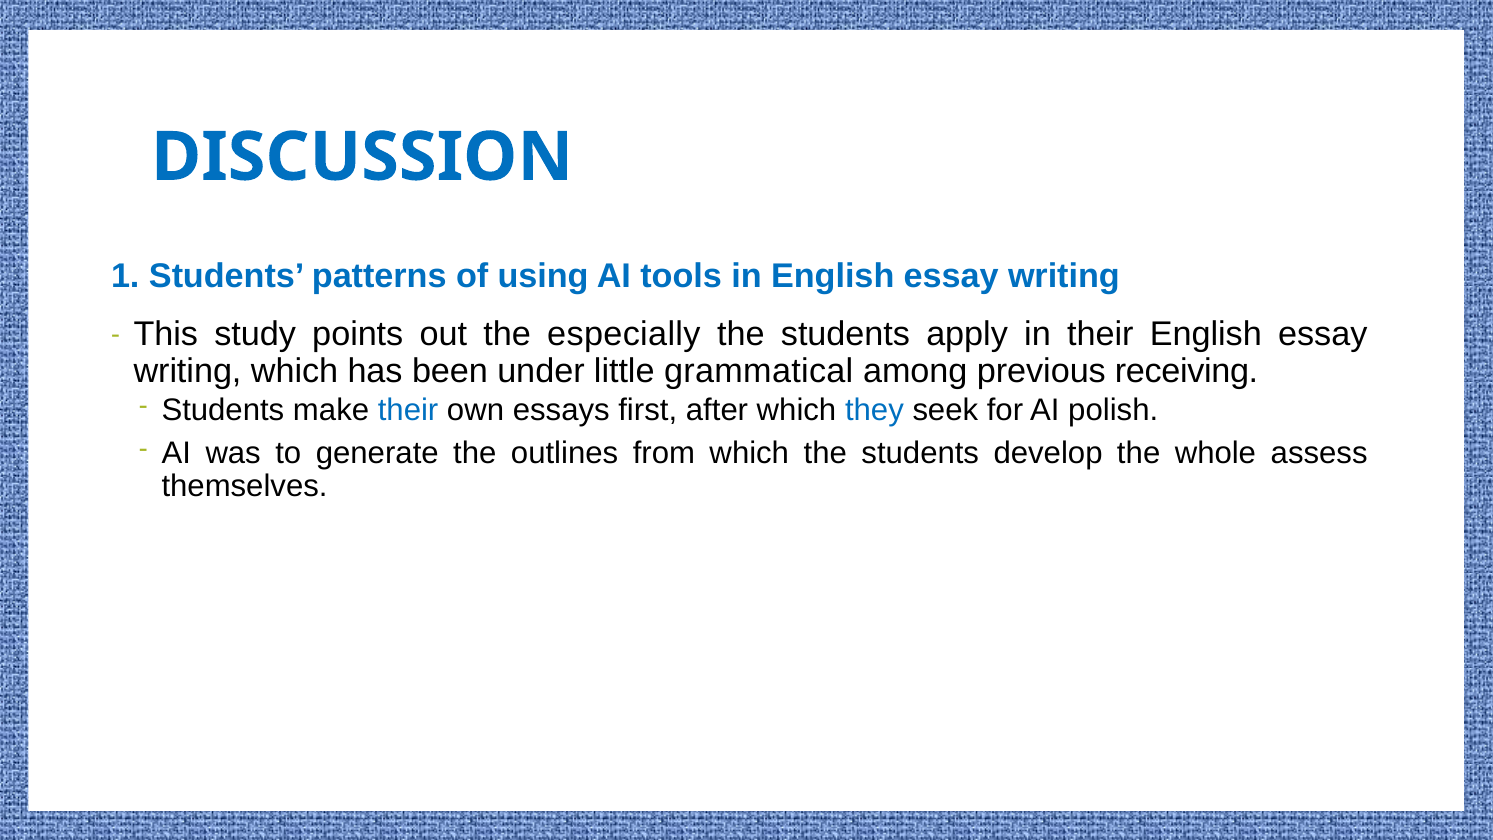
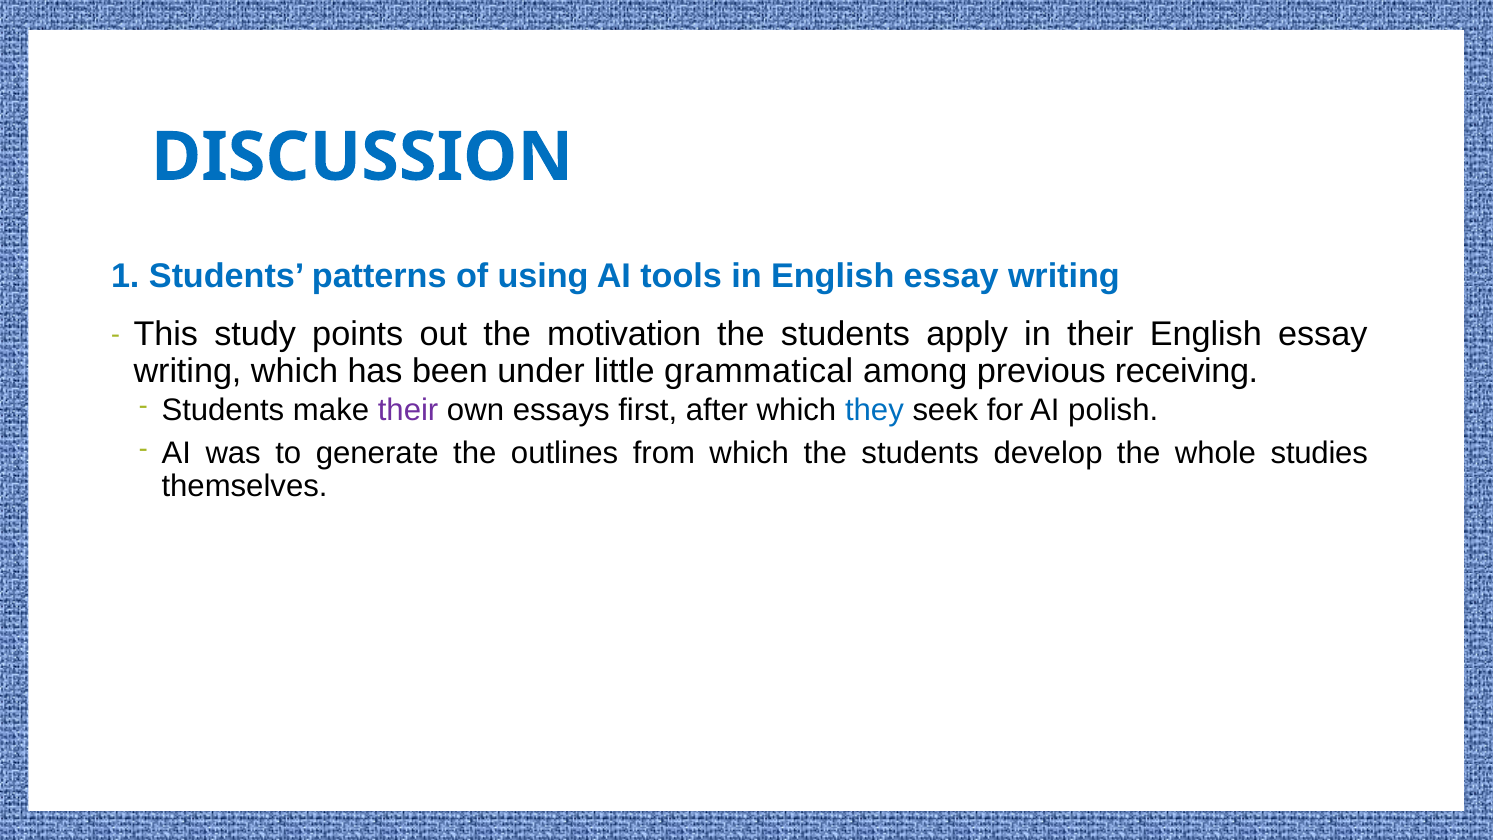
especially: especially -> motivation (624, 335)
their colour: blue -> purple (408, 410)
assess: assess -> studies (1319, 453)
